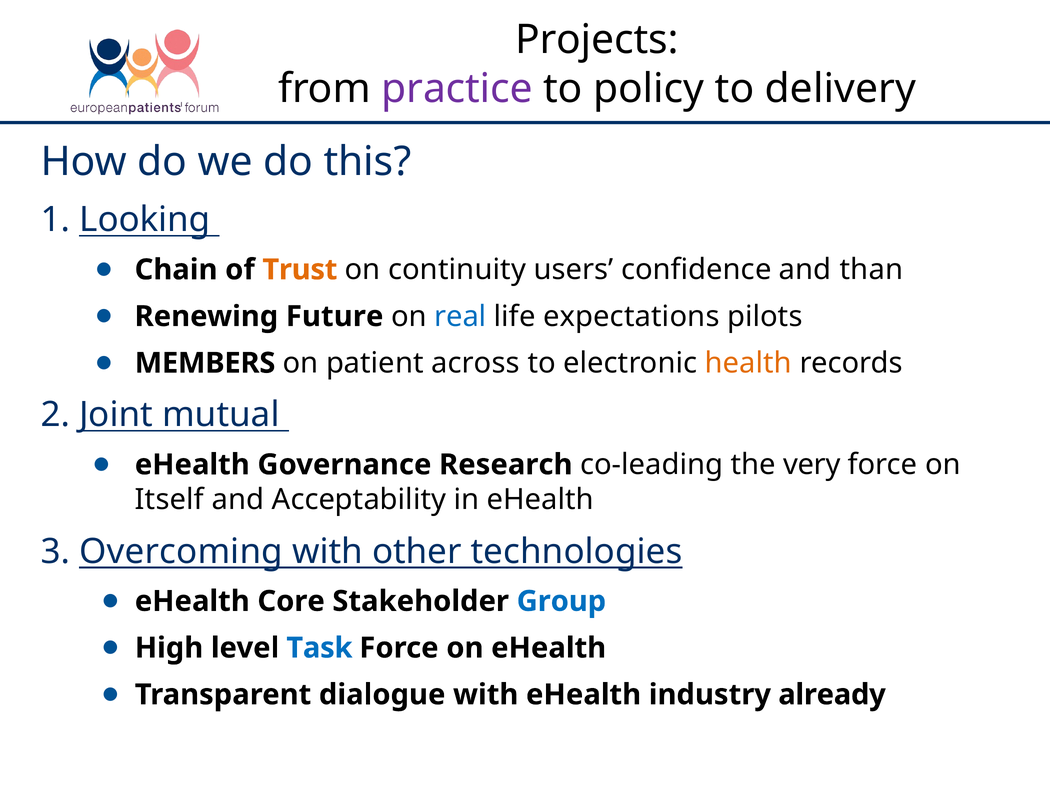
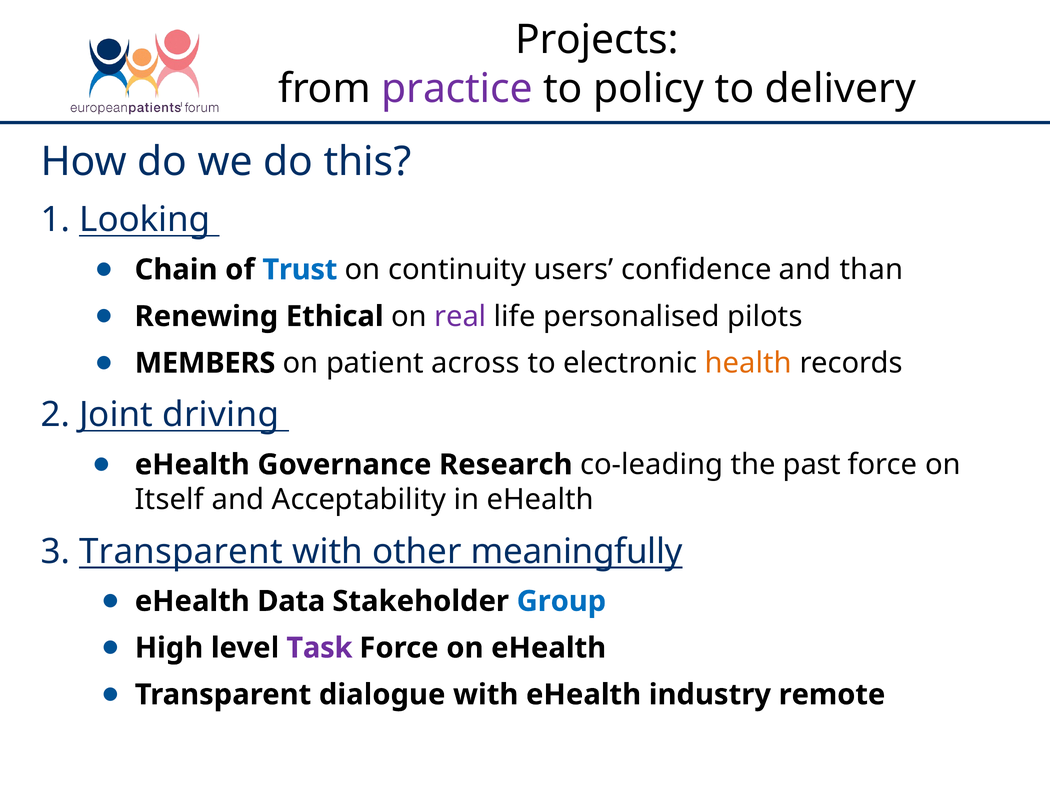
Trust colour: orange -> blue (300, 270)
Future: Future -> Ethical (335, 316)
real colour: blue -> purple (460, 316)
expectations: expectations -> personalised (631, 316)
mutual: mutual -> driving (221, 415)
very: very -> past (812, 464)
3 Overcoming: Overcoming -> Transparent (181, 551)
technologies: technologies -> meaningfully (577, 551)
Core: Core -> Data (291, 601)
Task colour: blue -> purple (319, 648)
already: already -> remote (832, 694)
